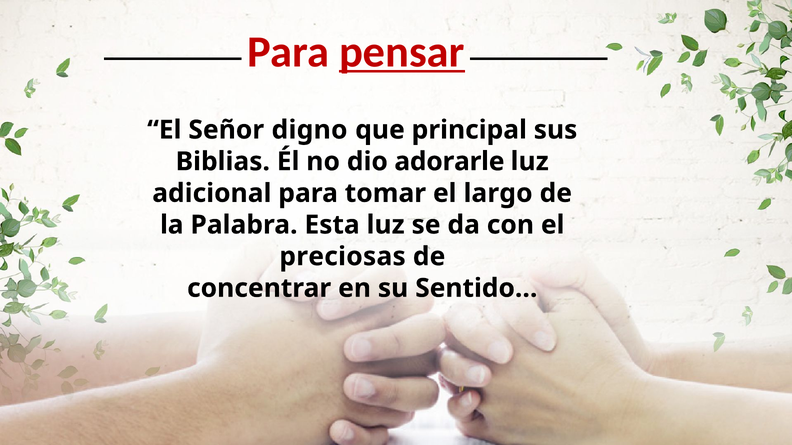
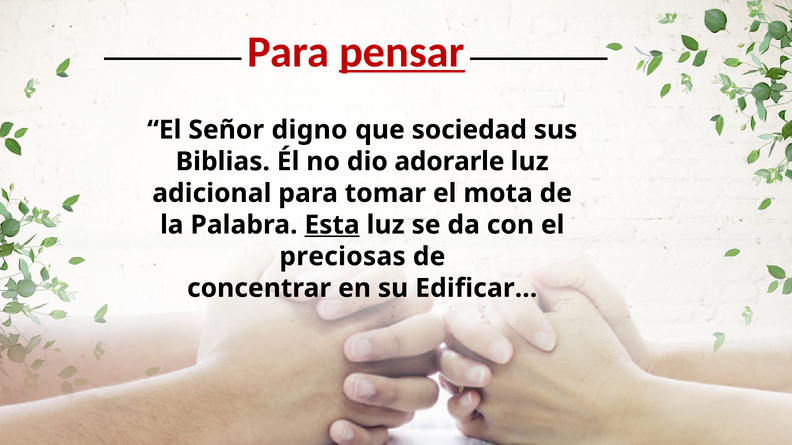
principal: principal -> sociedad (469, 130)
largo: largo -> mota (498, 193)
Esta underline: none -> present (332, 225)
Sentido…: Sentido… -> Edificar… (476, 288)
